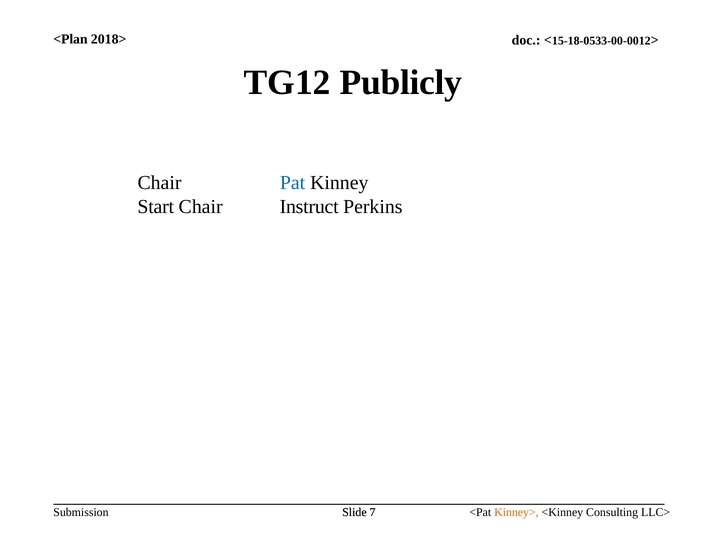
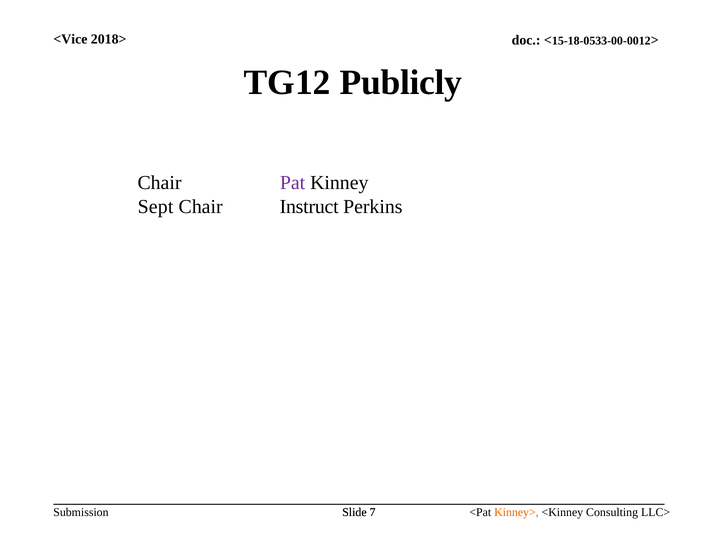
<Plan: <Plan -> <Vice (70, 39)
Pat colour: blue -> purple (293, 183)
Start: Start -> Sept (156, 207)
